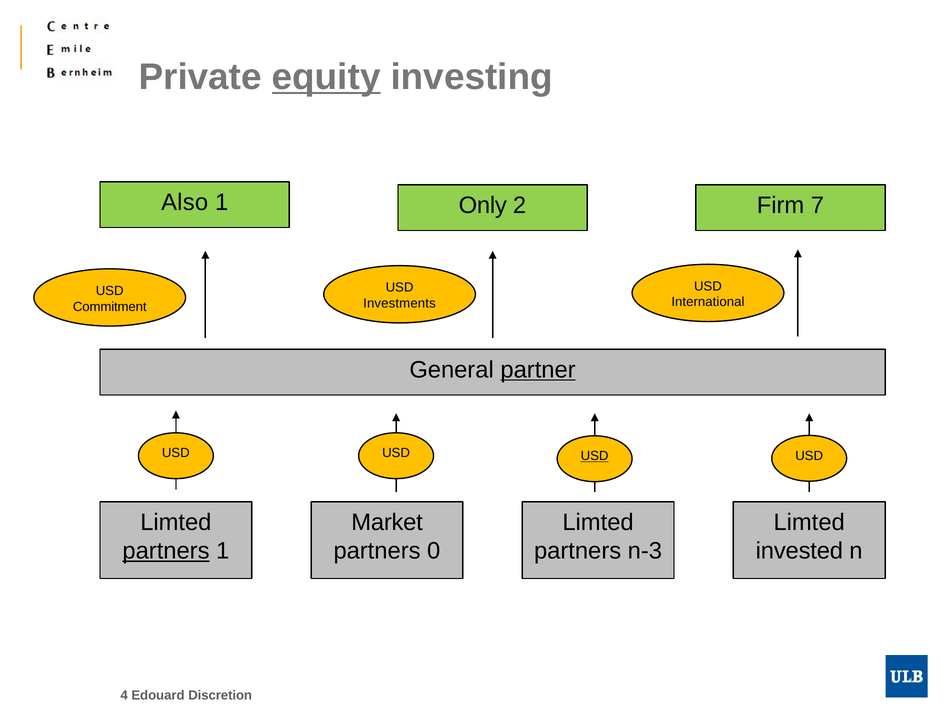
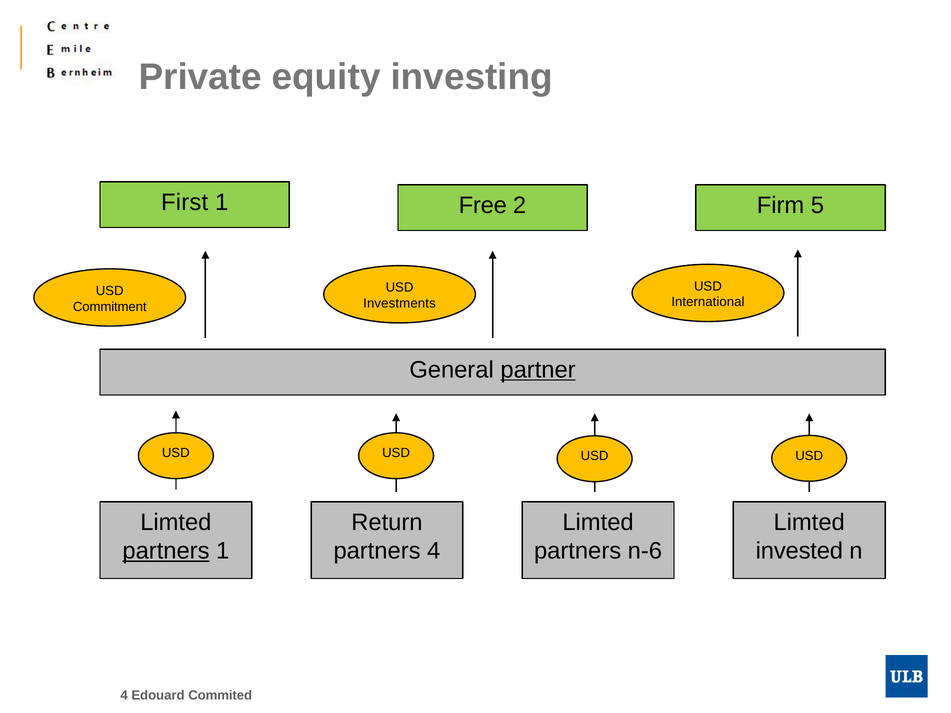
equity underline: present -> none (326, 77)
Also: Also -> First (185, 202)
Only: Only -> Free (483, 206)
7: 7 -> 5 (817, 206)
USD underline: present -> none (595, 456)
Market: Market -> Return (387, 523)
partners 0: 0 -> 4 (434, 551)
n-3: n-3 -> n-6 (645, 551)
Discretion: Discretion -> Commited (220, 696)
